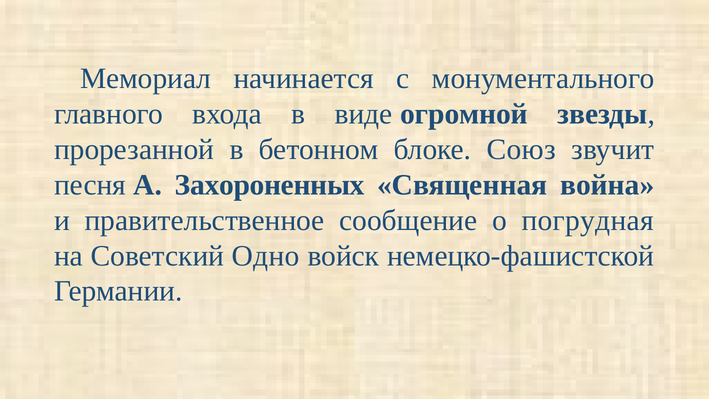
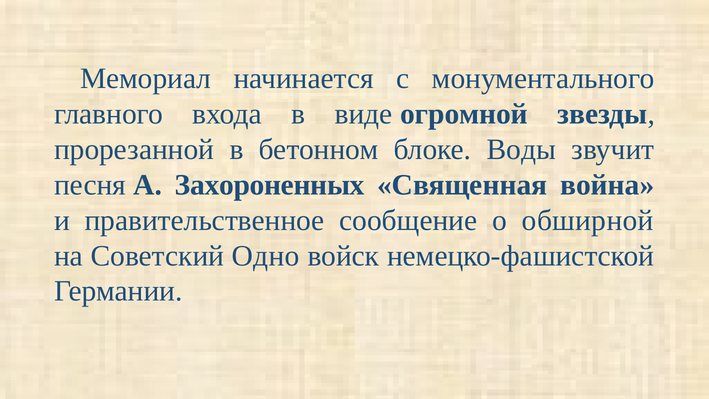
Союз: Союз -> Воды (521, 149)
погрудная: погрудная -> обширной (588, 220)
